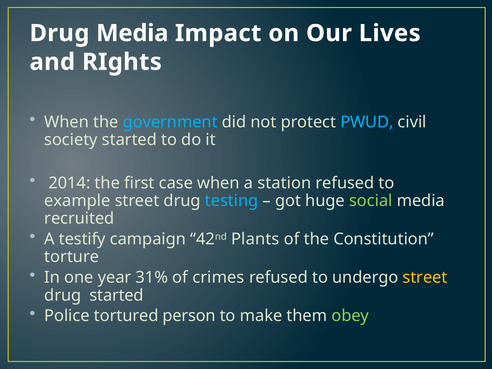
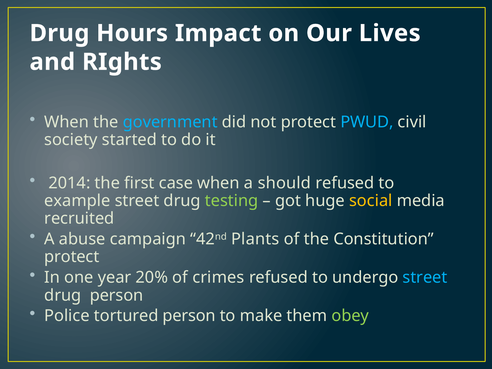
Drug Media: Media -> Hours (132, 33)
station: station -> should (284, 183)
testing colour: light blue -> light green (232, 201)
social colour: light green -> yellow (371, 201)
testify: testify -> abuse (82, 239)
torture: torture -> protect (72, 257)
31%: 31% -> 20% (152, 278)
street colour: yellow -> light blue (425, 278)
drug started: started -> person (117, 295)
